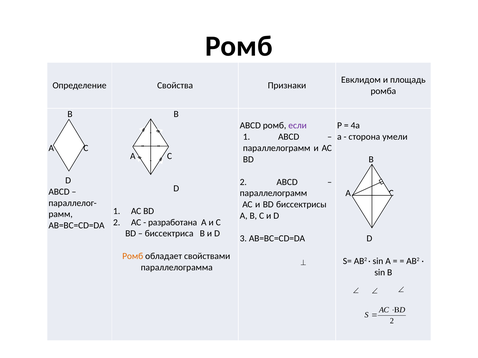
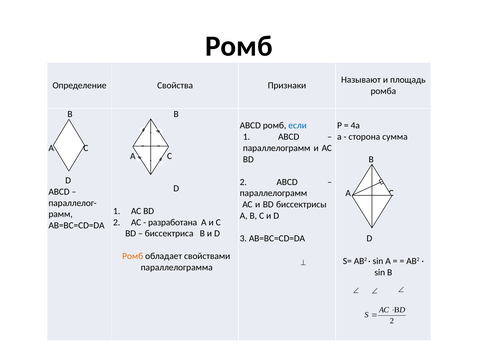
Евклидом: Евклидом -> Называют (361, 80)
если colour: purple -> blue (298, 126)
умели: умели -> сумма (395, 137)
